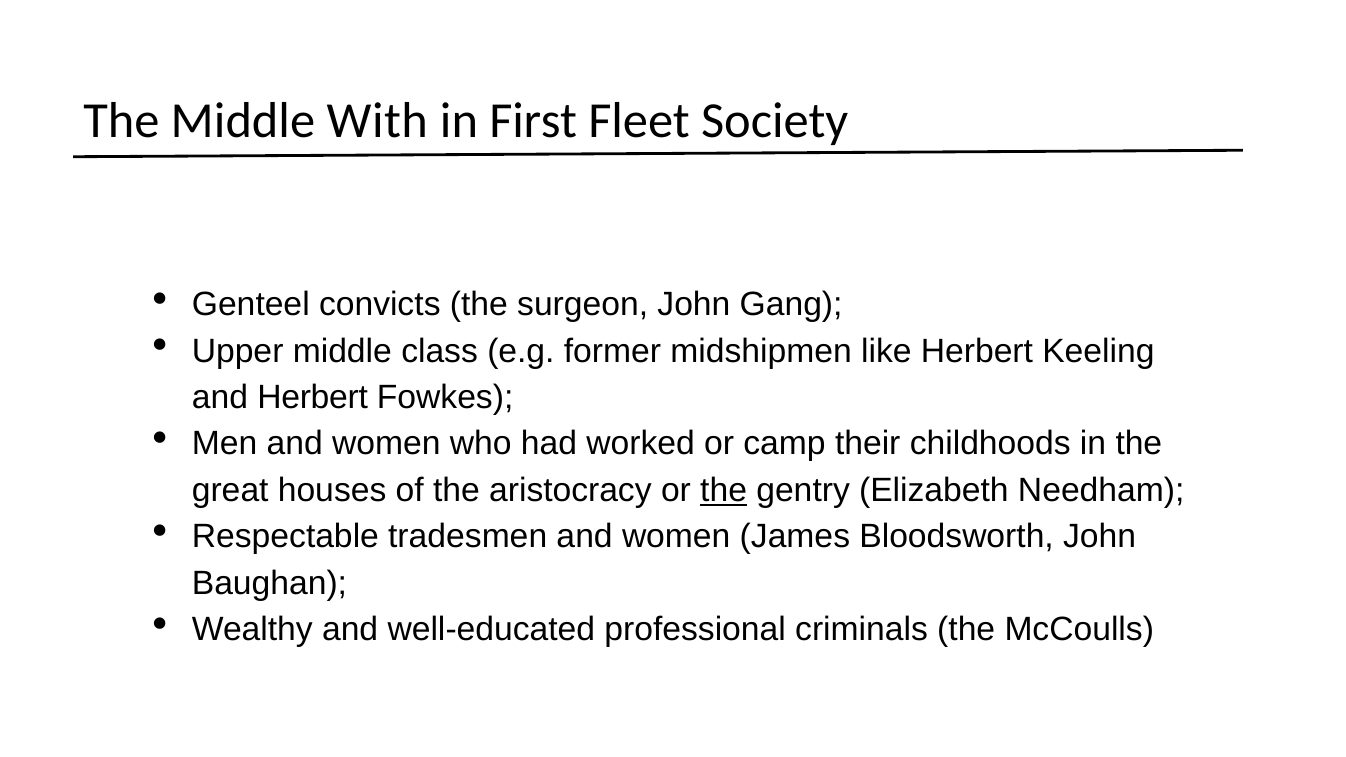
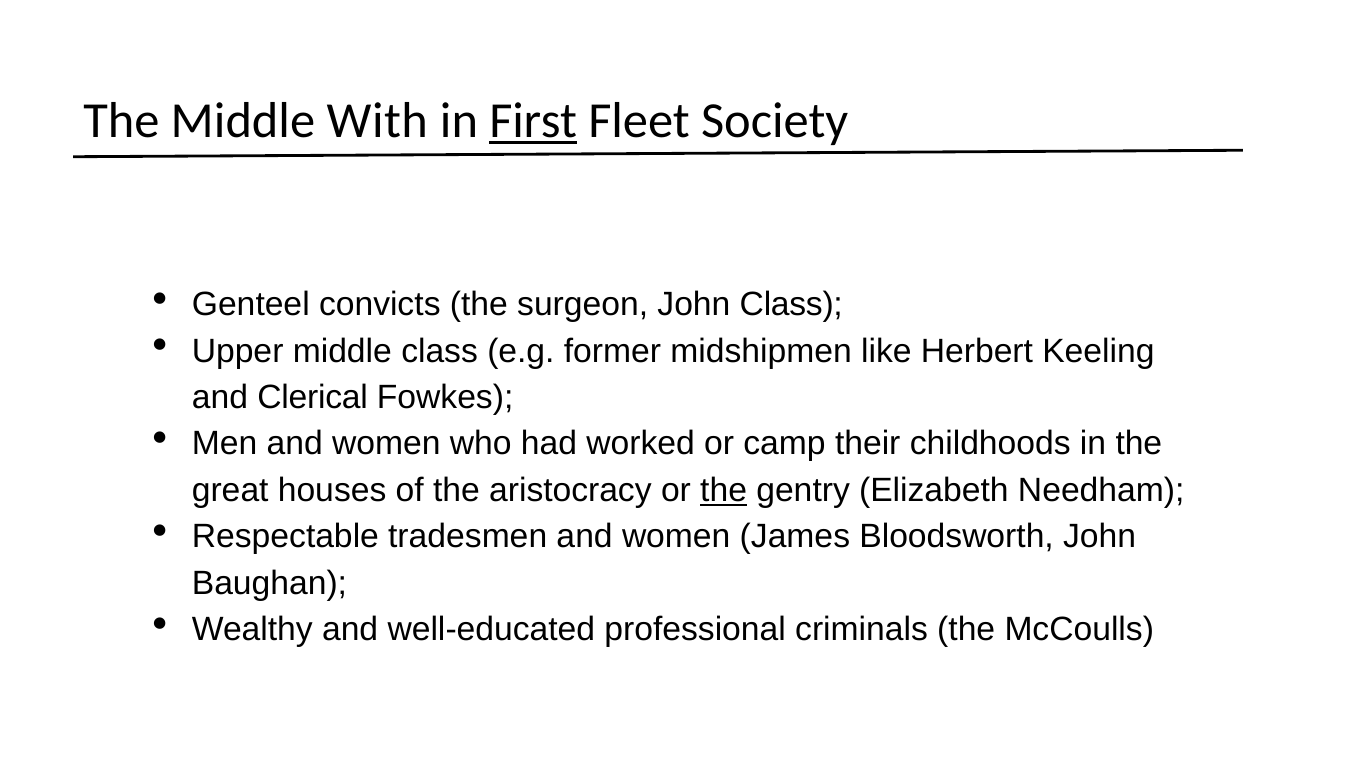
First underline: none -> present (533, 121)
John Gang: Gang -> Class (791, 305)
and Herbert: Herbert -> Clerical (313, 397)
